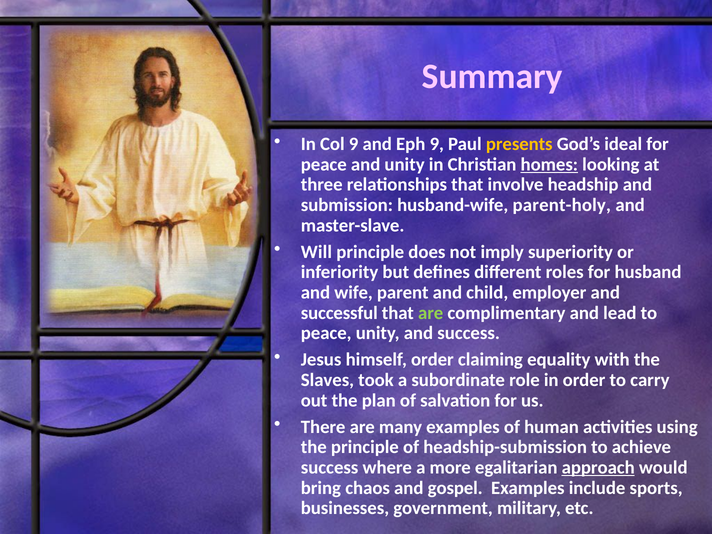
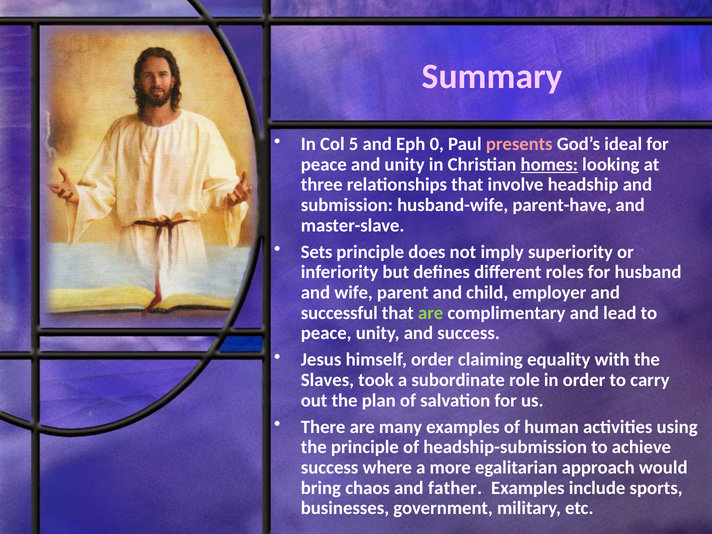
Col 9: 9 -> 5 (354, 144)
Eph 9: 9 -> 0 (437, 144)
presents colour: yellow -> pink (519, 144)
parent-holy: parent-holy -> parent-have (562, 205)
Will: Will -> Sets (317, 252)
approach underline: present -> none (598, 468)
gospel: gospel -> father (455, 488)
